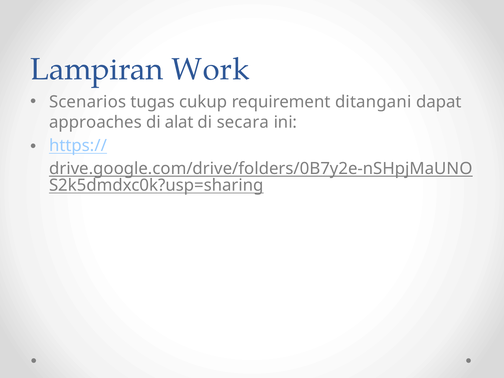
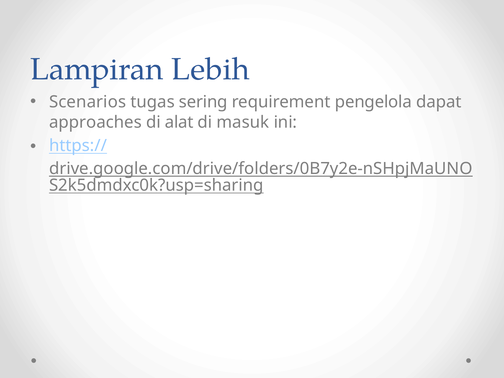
Work: Work -> Lebih (211, 69)
cukup: cukup -> sering (203, 102)
ditangani: ditangani -> pengelola (373, 102)
secara: secara -> masuk (243, 122)
